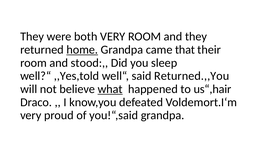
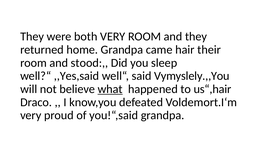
home underline: present -> none (82, 50)
that: that -> hair (185, 50)
,,Yes,told: ,,Yes,told -> ,,Yes,said (76, 76)
Returned.,,You: Returned.,,You -> Vymyslely.,,You (192, 76)
